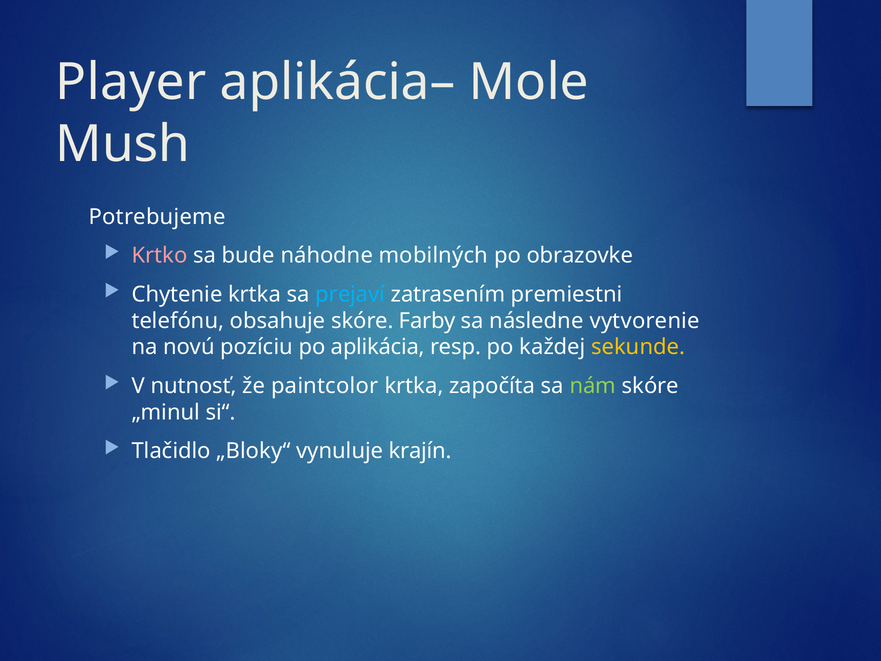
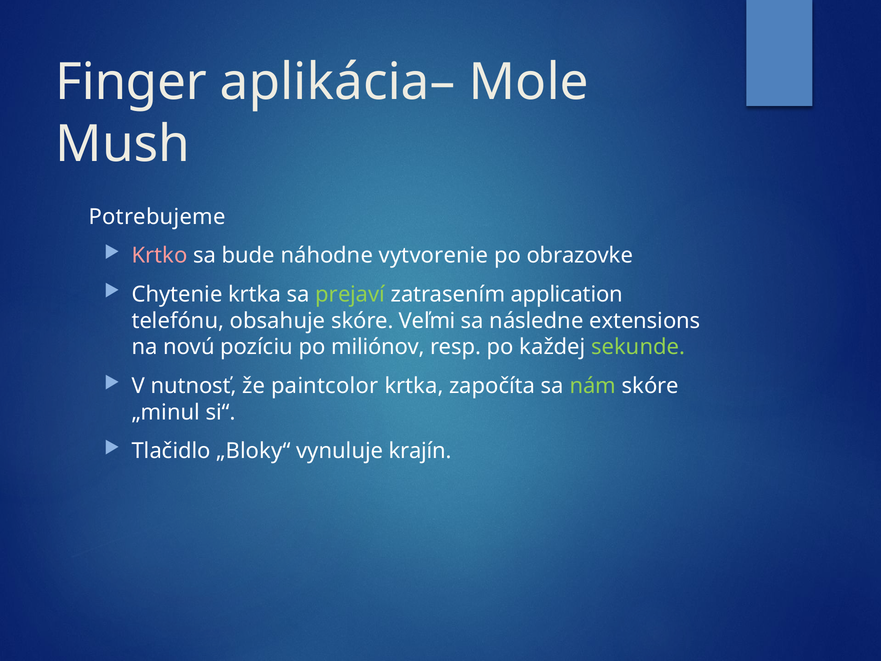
Player: Player -> Finger (131, 82)
mobilných: mobilných -> vytvorenie (433, 256)
prejaví colour: light blue -> light green (350, 294)
premiestni: premiestni -> application (567, 294)
Farby: Farby -> Veľmi (427, 321)
vytvorenie: vytvorenie -> extensions (645, 321)
aplikácia: aplikácia -> miliónov (378, 347)
sekunde colour: yellow -> light green (638, 347)
